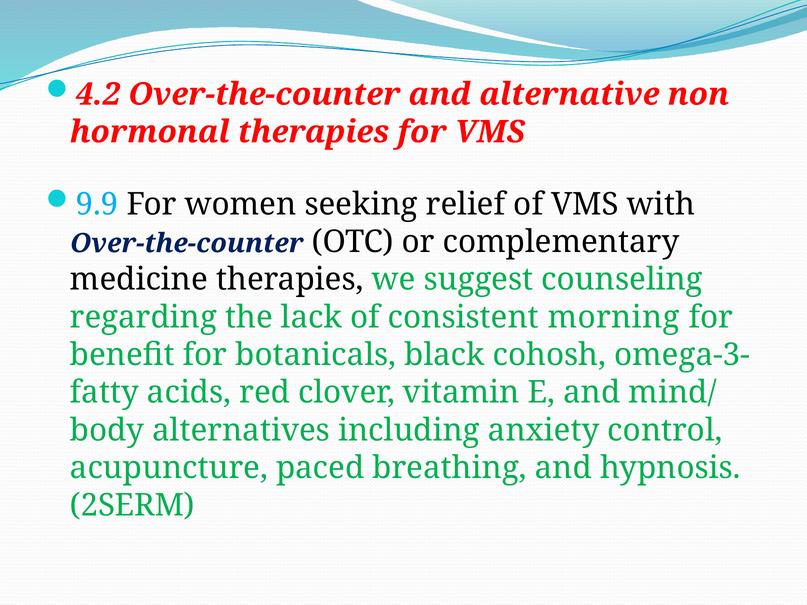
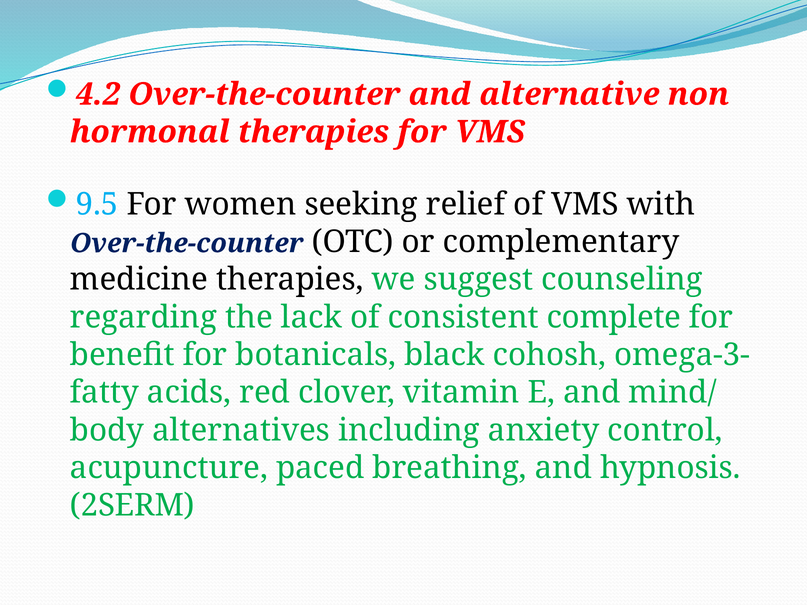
9.9: 9.9 -> 9.5 (97, 204)
morning: morning -> complete (614, 317)
